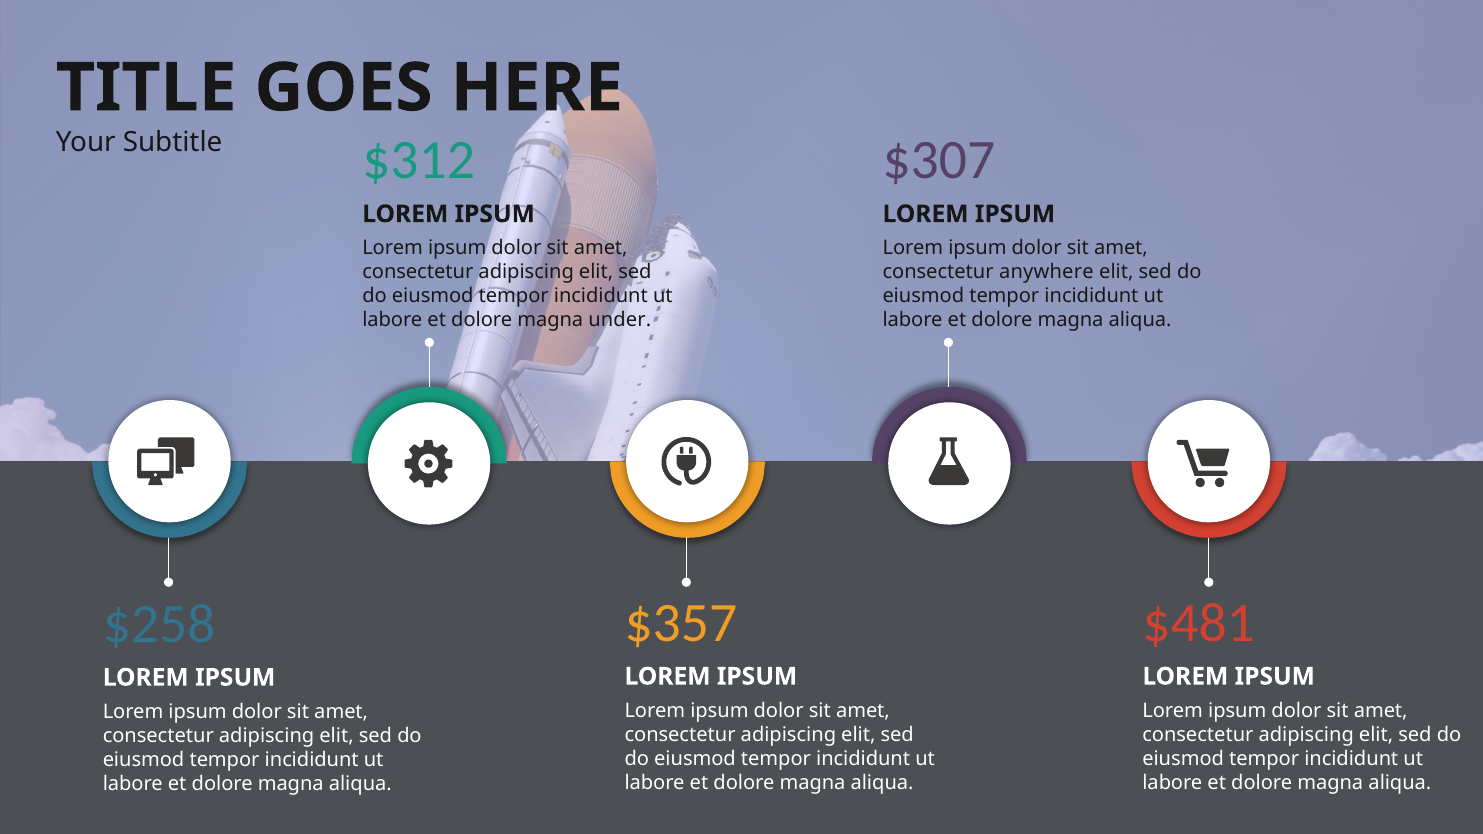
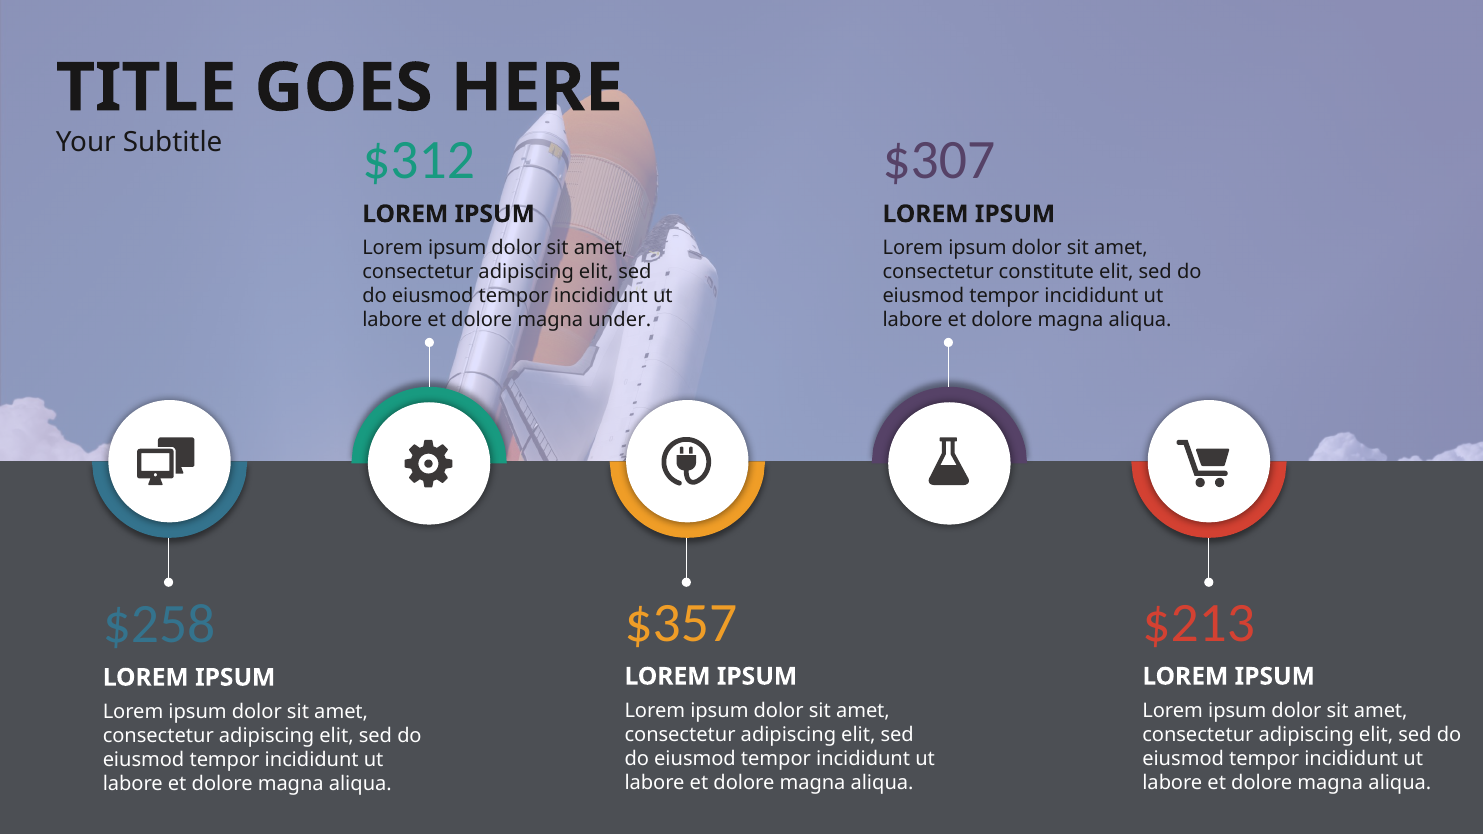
anywhere: anywhere -> constitute (1046, 272)
$481: $481 -> $213 (1199, 623)
